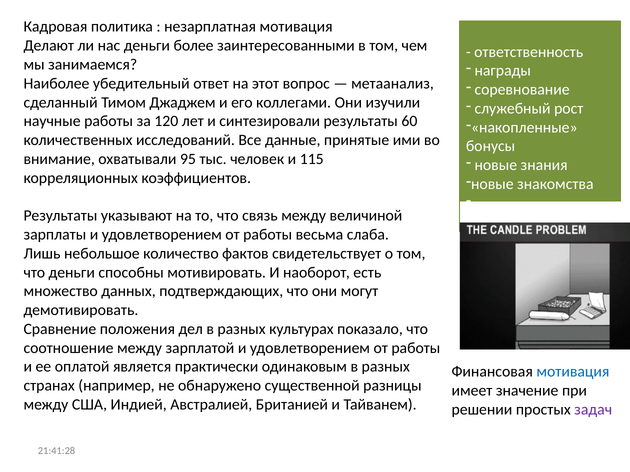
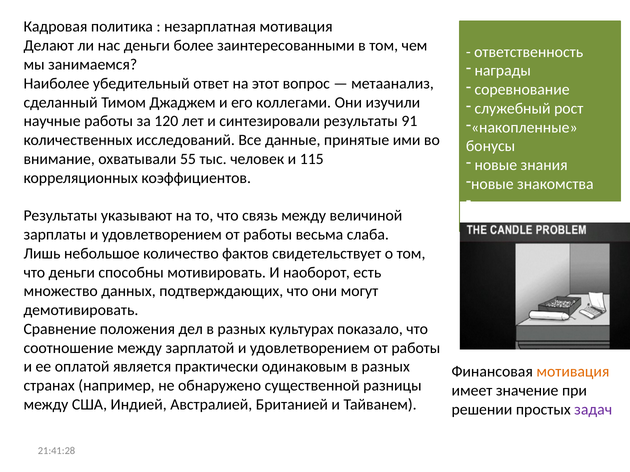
60: 60 -> 91 (409, 121)
95: 95 -> 55 (188, 159)
мотивация colour: blue -> orange (573, 372)
